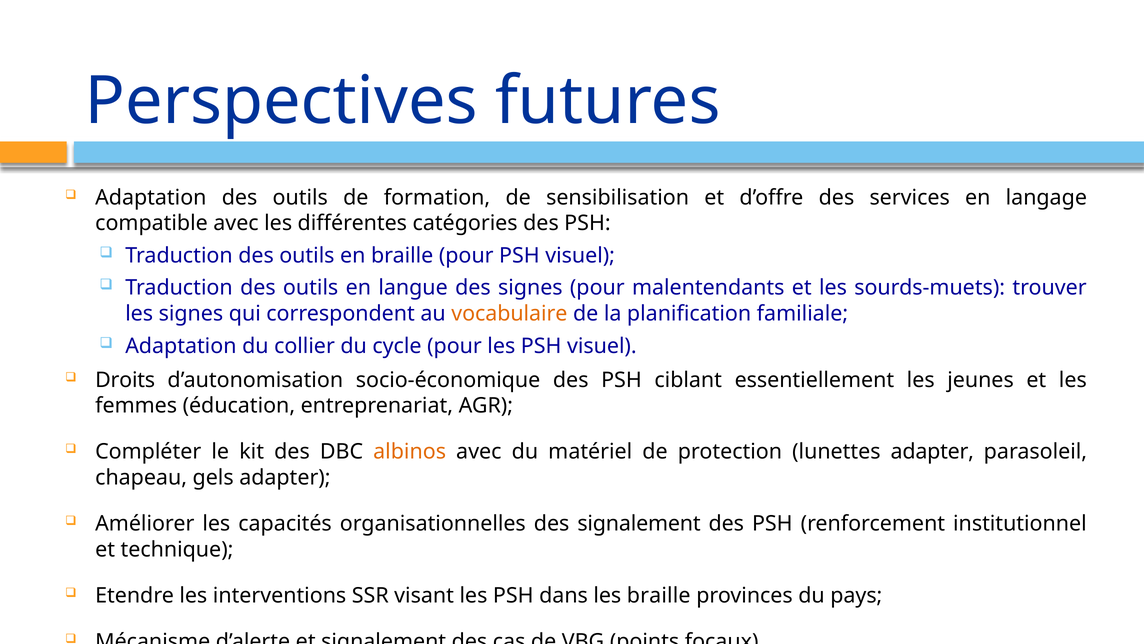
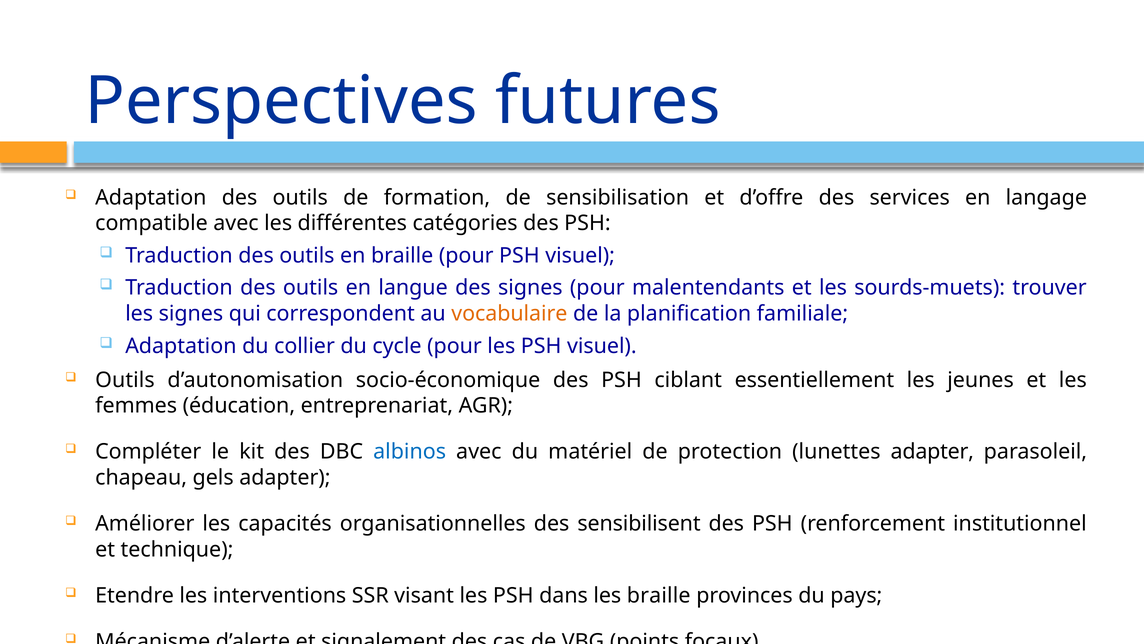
Droits: Droits -> Outils (125, 380)
albinos colour: orange -> blue (410, 452)
des signalement: signalement -> sensibilisent (639, 523)
